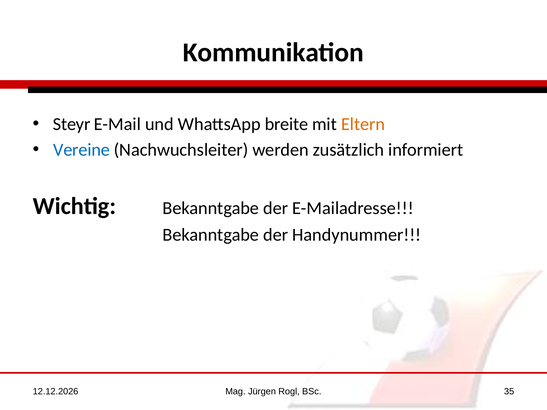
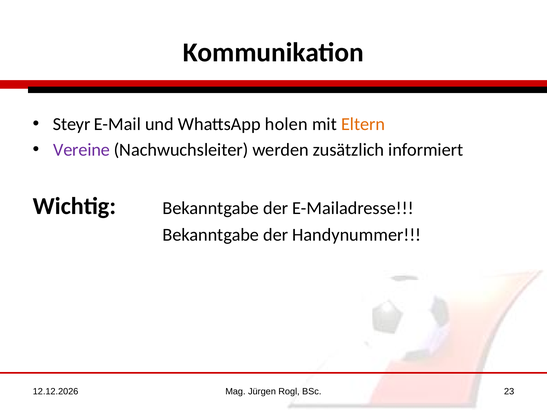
breite: breite -> holen (286, 124)
Vereine colour: blue -> purple (82, 150)
35: 35 -> 23 (509, 392)
